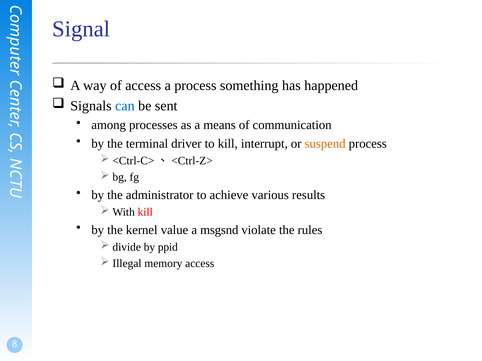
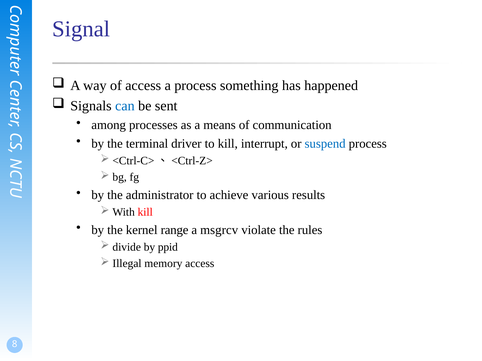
suspend colour: orange -> blue (325, 144)
value: value -> range (175, 230)
msgsnd: msgsnd -> msgrcv (219, 230)
